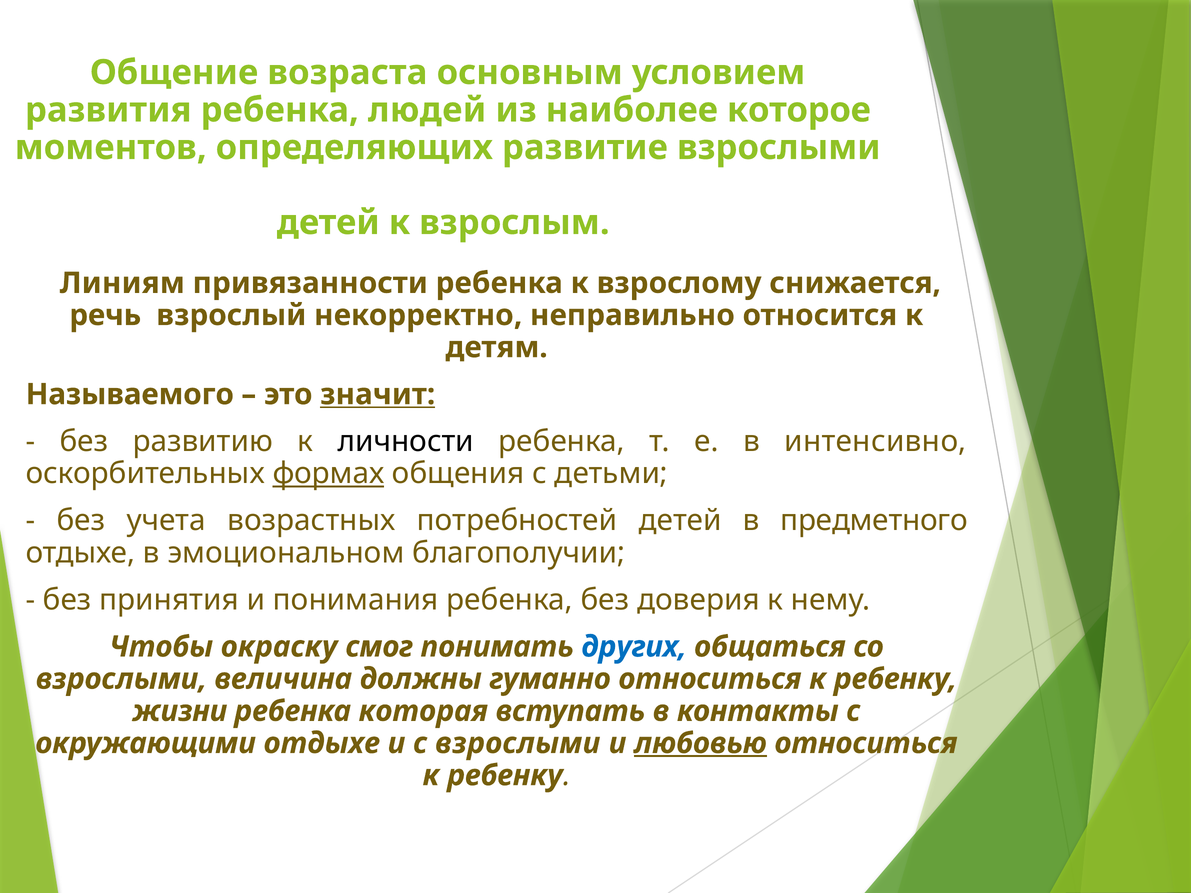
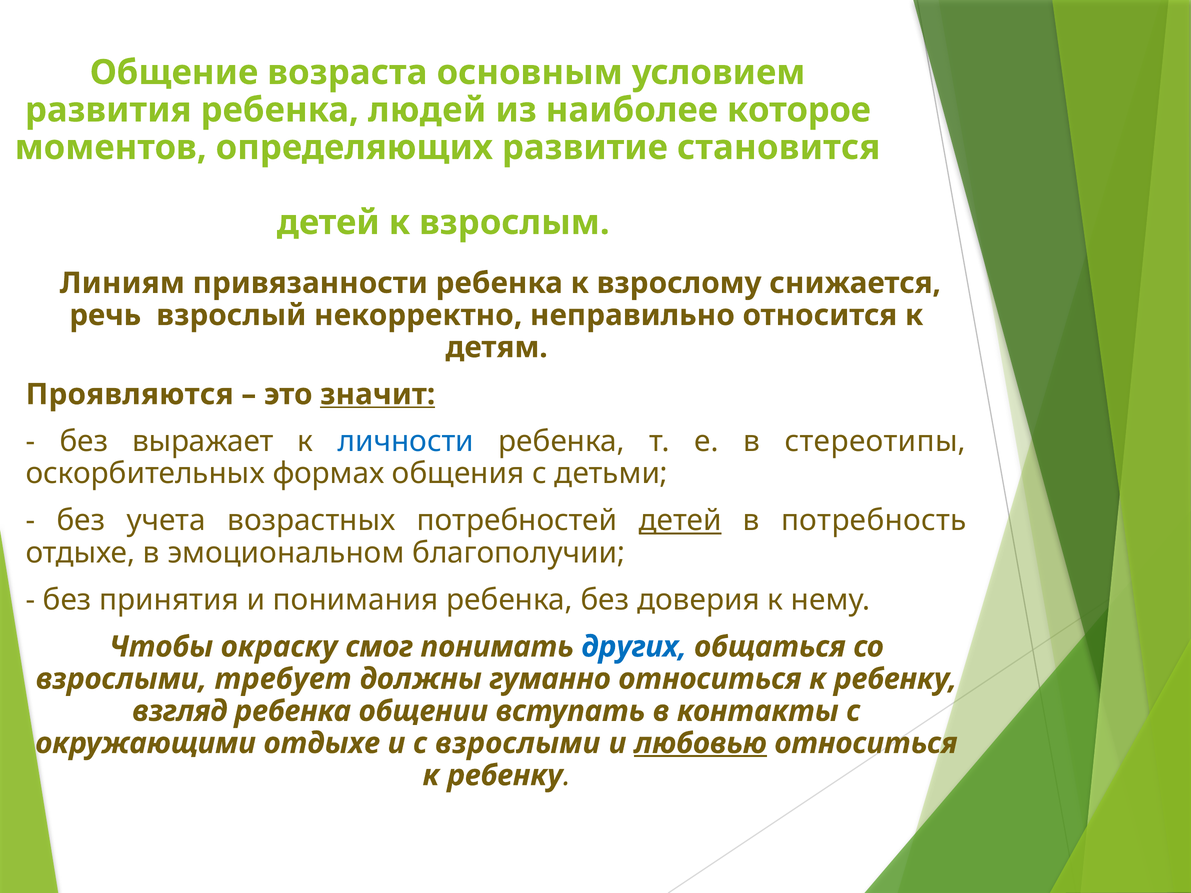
развитие взрослыми: взрослыми -> становится (779, 148)
Называемого: Называемого -> Проявляются (130, 395)
развитию: развитию -> выражает (203, 442)
личности colour: black -> blue (406, 442)
интенсивно: интенсивно -> стереотипы (875, 442)
формах underline: present -> none (328, 474)
детей underline: none -> present (680, 521)
предметного: предметного -> потребность (874, 521)
величина: величина -> требует (283, 679)
жизни: жизни -> взгляд (180, 711)
которая: которая -> общении (423, 711)
